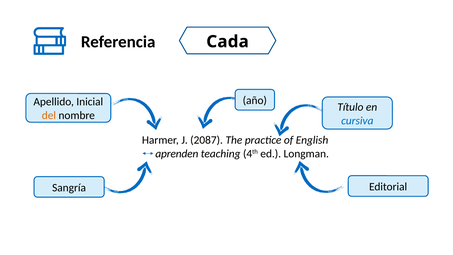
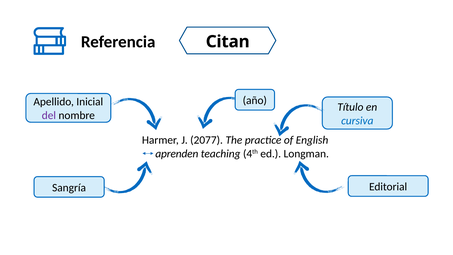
Cada: Cada -> Citan (228, 42)
del colour: orange -> purple (49, 115)
2087: 2087 -> 2077 (207, 140)
